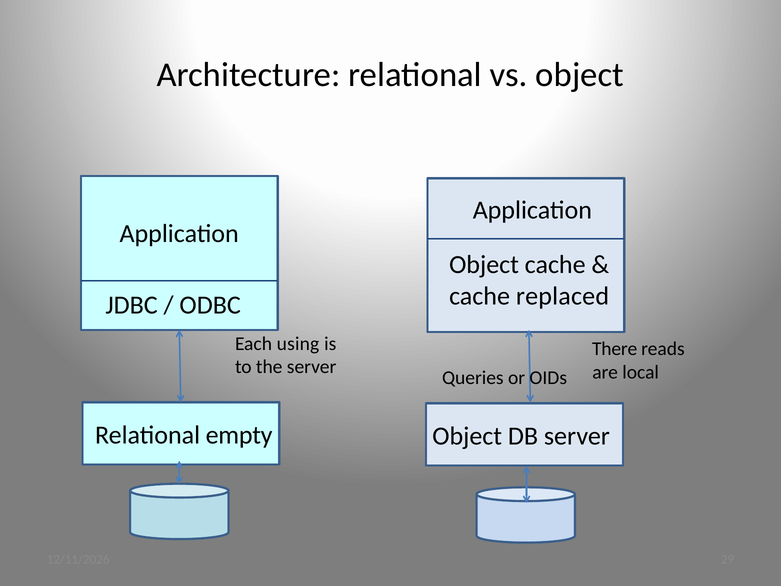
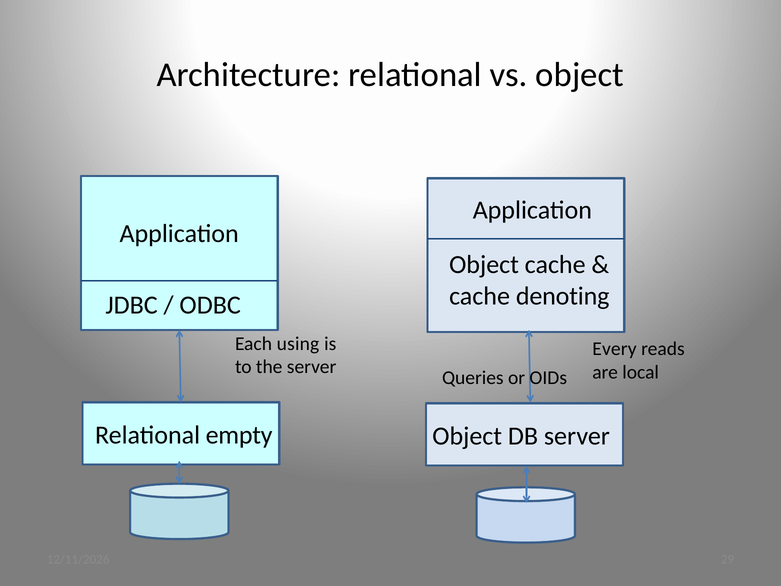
replaced: replaced -> denoting (563, 296)
There: There -> Every (614, 349)
